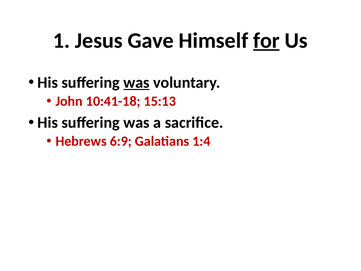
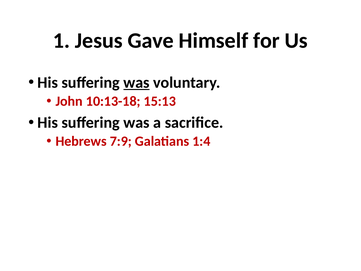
for underline: present -> none (266, 40)
10:41-18: 10:41-18 -> 10:13-18 (113, 101)
6:9: 6:9 -> 7:9 (121, 141)
